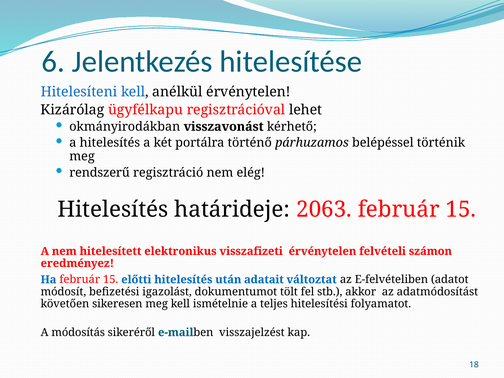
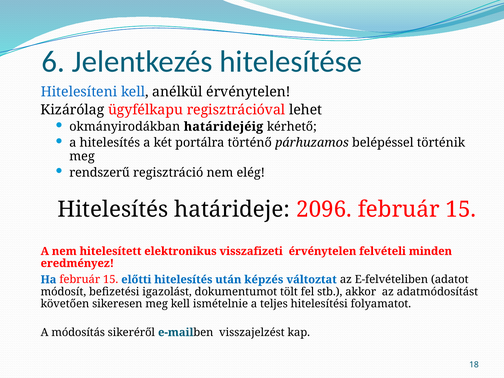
visszavonást: visszavonást -> határidejéig (223, 127)
2063: 2063 -> 2096 (324, 209)
számon: számon -> minden (430, 251)
adatait: adatait -> képzés (264, 280)
